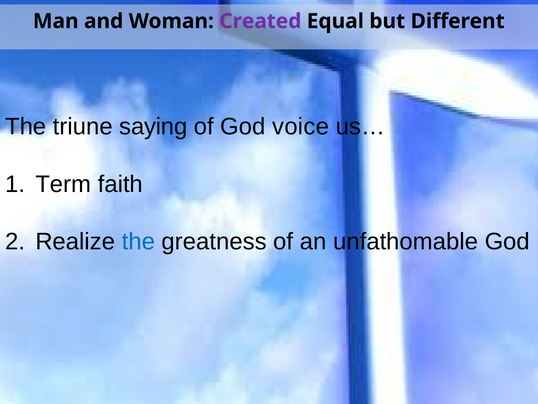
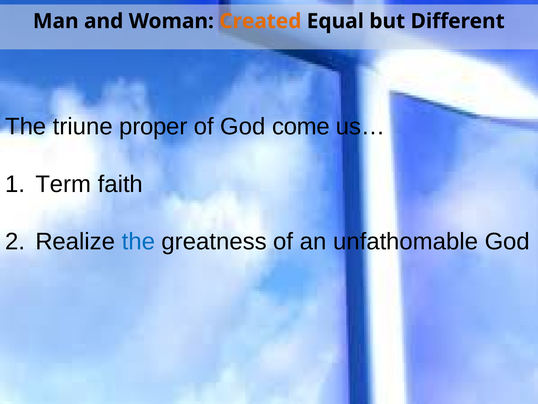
Created colour: purple -> orange (260, 21)
saying: saying -> proper (153, 127)
voice: voice -> come (301, 127)
